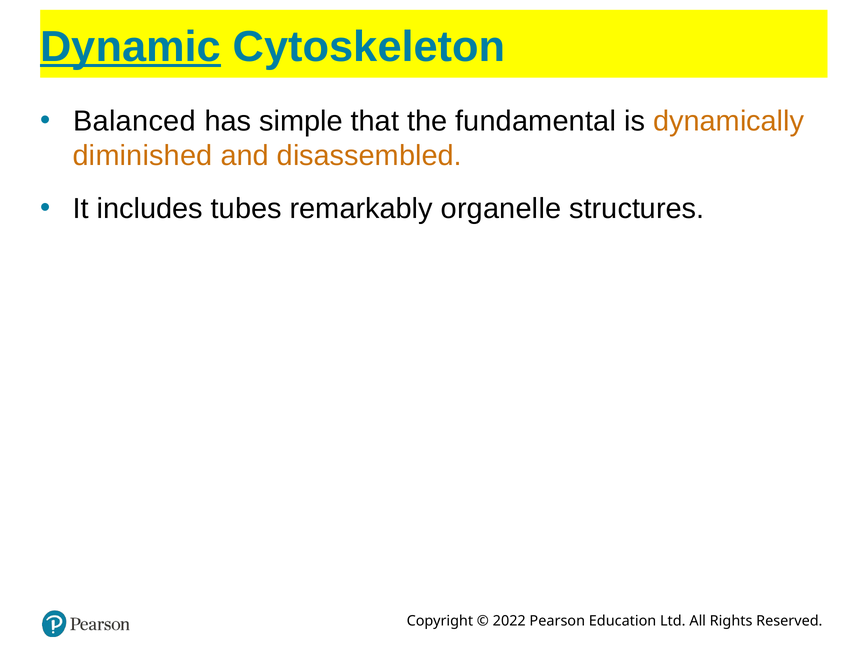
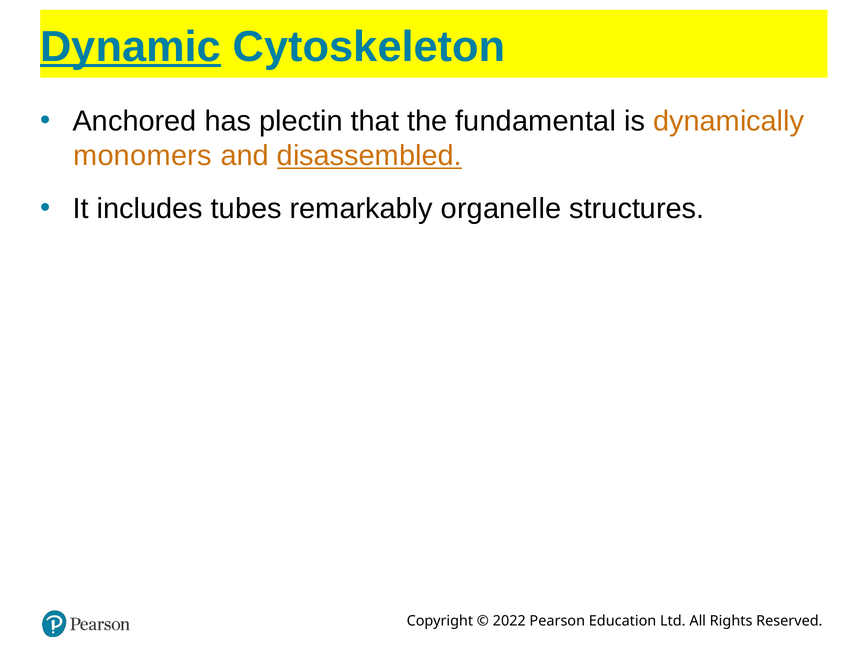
Balanced: Balanced -> Anchored (135, 121)
simple: simple -> plectin (301, 121)
diminished: diminished -> monomers (142, 156)
disassembled underline: none -> present (369, 156)
